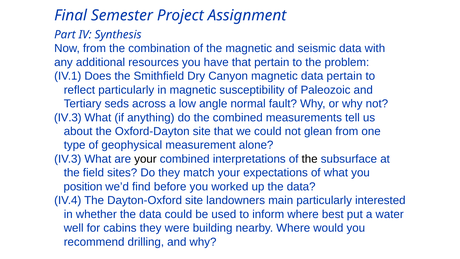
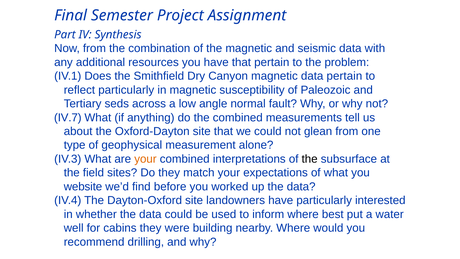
IV.3: IV.3 -> IV.7 (68, 117)
your colour: black -> orange (145, 159)
position: position -> website (83, 186)
landowners main: main -> have (281, 200)
